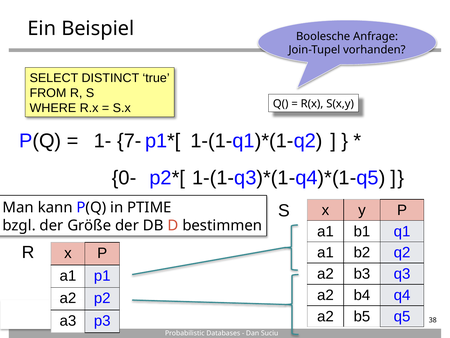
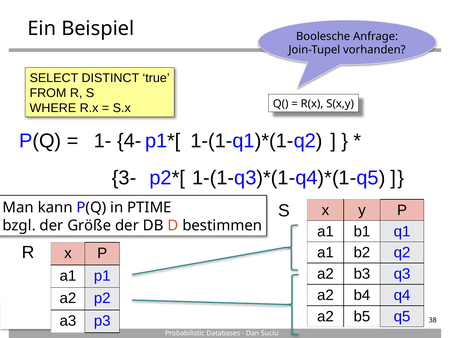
7-: 7- -> 4- (129, 141)
0-: 0- -> 3- (124, 177)
